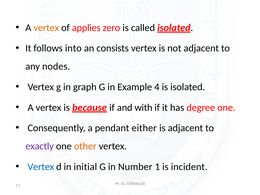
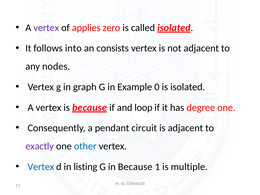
vertex colour: orange -> purple (46, 28)
4: 4 -> 0 (157, 87)
with: with -> loop (143, 107)
either: either -> circuit (144, 128)
other colour: orange -> blue (85, 146)
initial: initial -> listing (85, 167)
in Number: Number -> Because (135, 167)
incident: incident -> multiple (189, 167)
